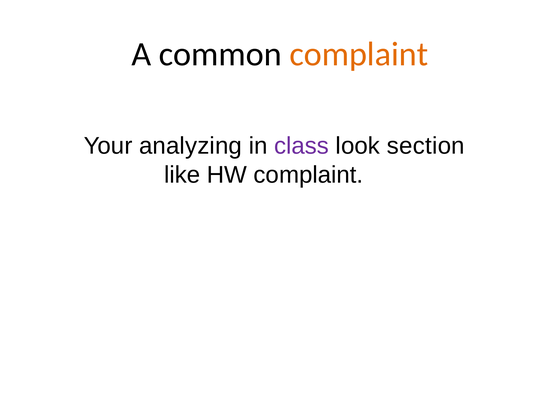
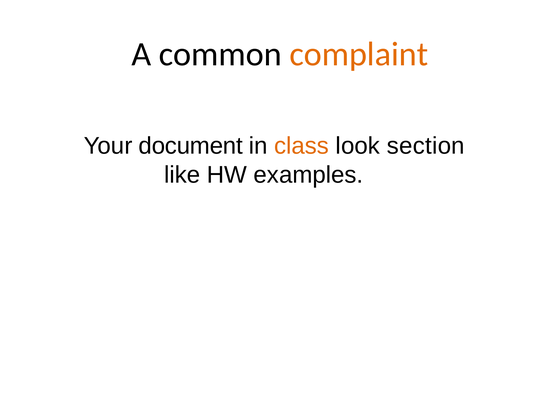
analyzing: analyzing -> document (191, 146)
class colour: purple -> orange (302, 146)
HW complaint: complaint -> examples (308, 175)
